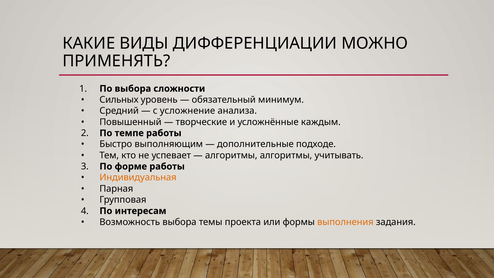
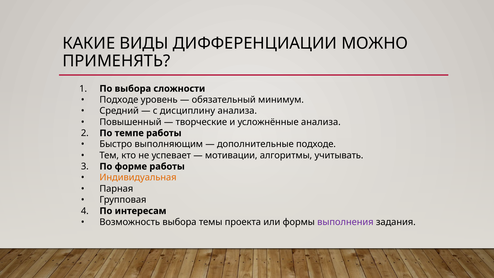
Сильных: Сильных -> Подходе (119, 100)
усложнение: усложнение -> дисциплину (187, 111)
усложнённые каждым: каждым -> анализа (321, 122)
алгоритмы: алгоритмы -> мотивации (231, 155)
выполнения colour: orange -> purple (345, 222)
